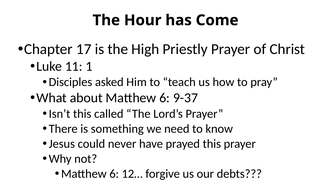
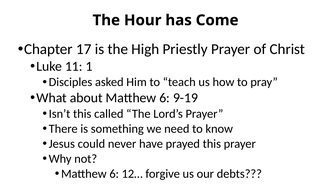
9-37: 9-37 -> 9-19 (186, 98)
